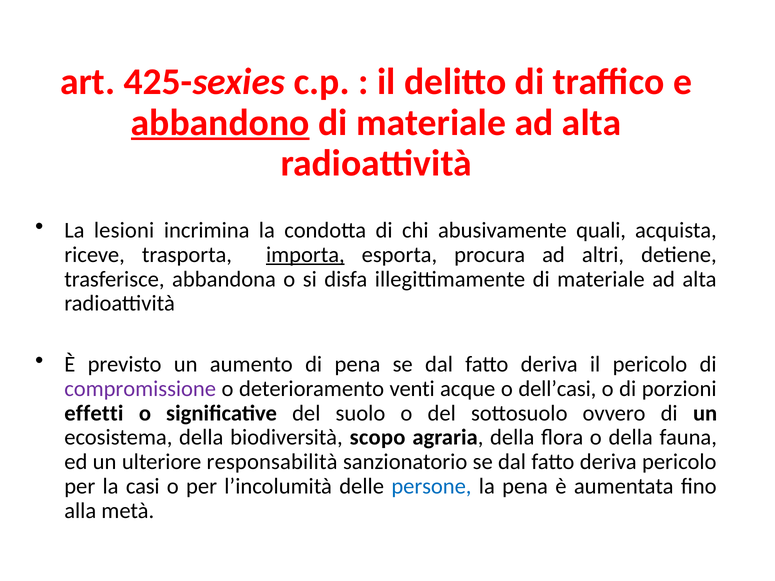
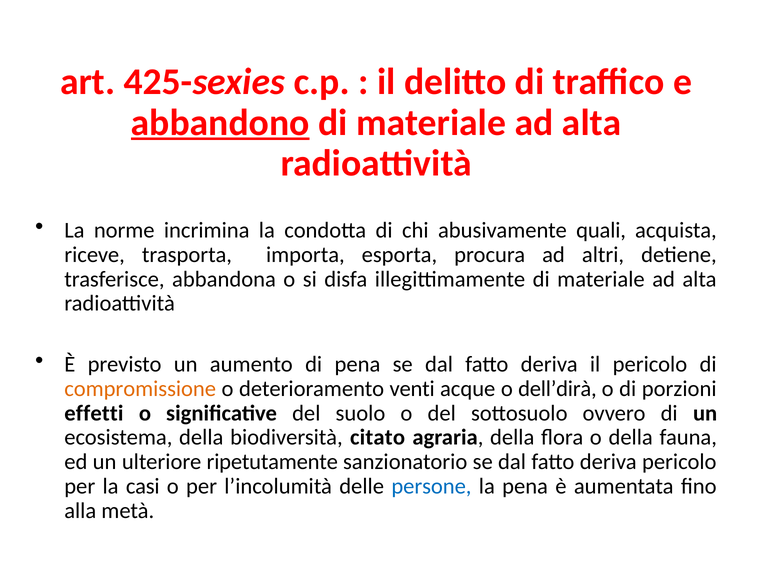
lesioni: lesioni -> norme (124, 230)
importa underline: present -> none (305, 255)
compromissione colour: purple -> orange (140, 389)
dell’casi: dell’casi -> dell’dirà (557, 389)
scopo: scopo -> citato (378, 438)
responsabilità: responsabilità -> ripetutamente (272, 462)
